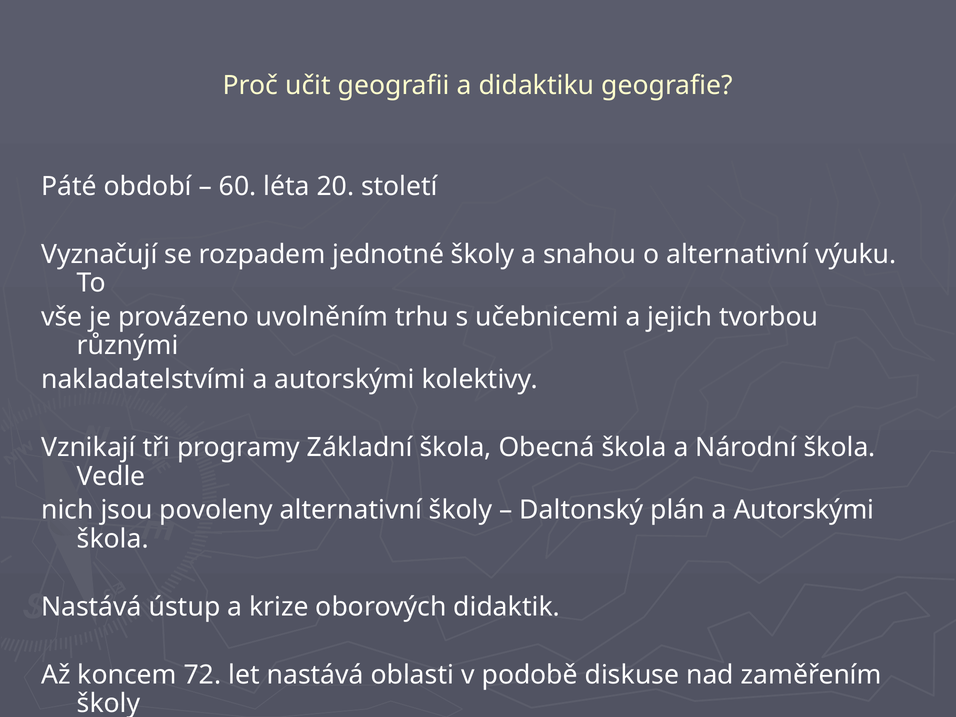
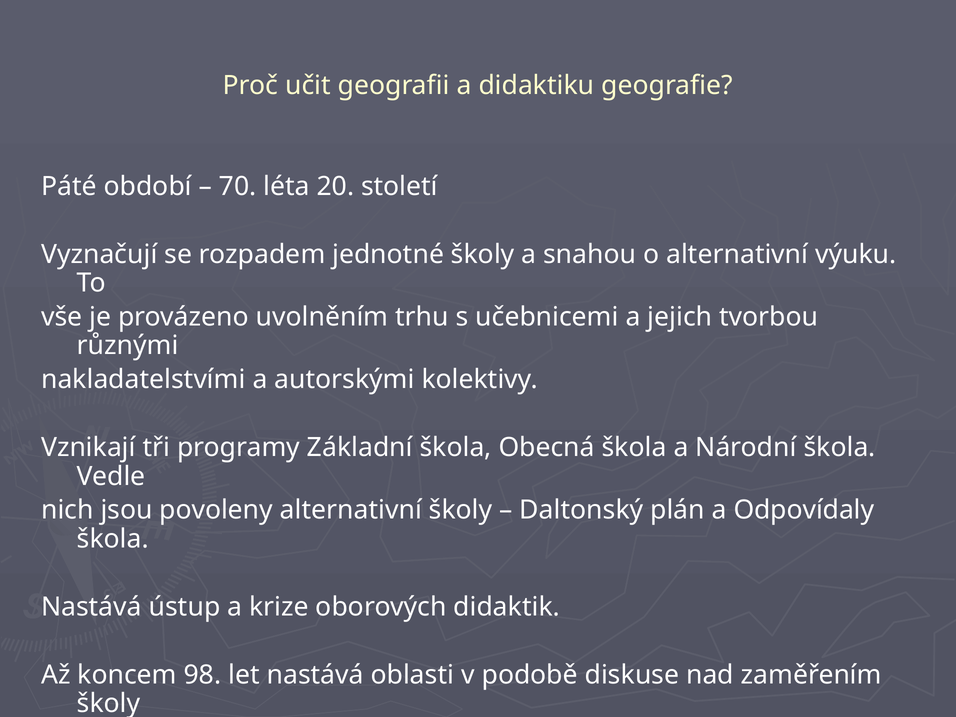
60: 60 -> 70 (238, 186)
plán a Autorskými: Autorskými -> Odpovídaly (804, 510)
72: 72 -> 98 (203, 675)
